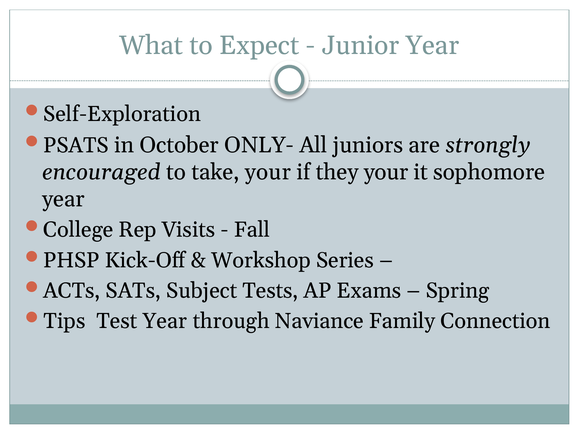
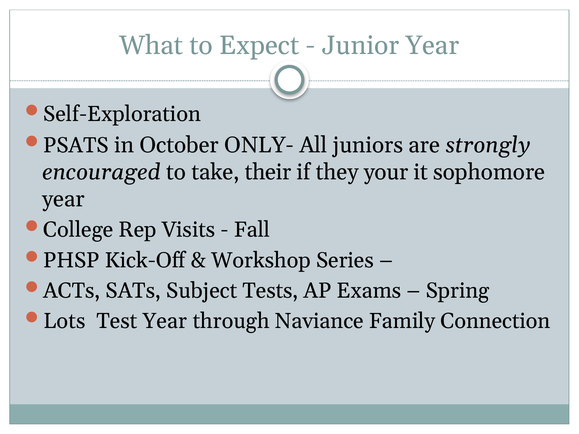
take your: your -> their (268, 172)
Tips: Tips -> Lots (65, 321)
